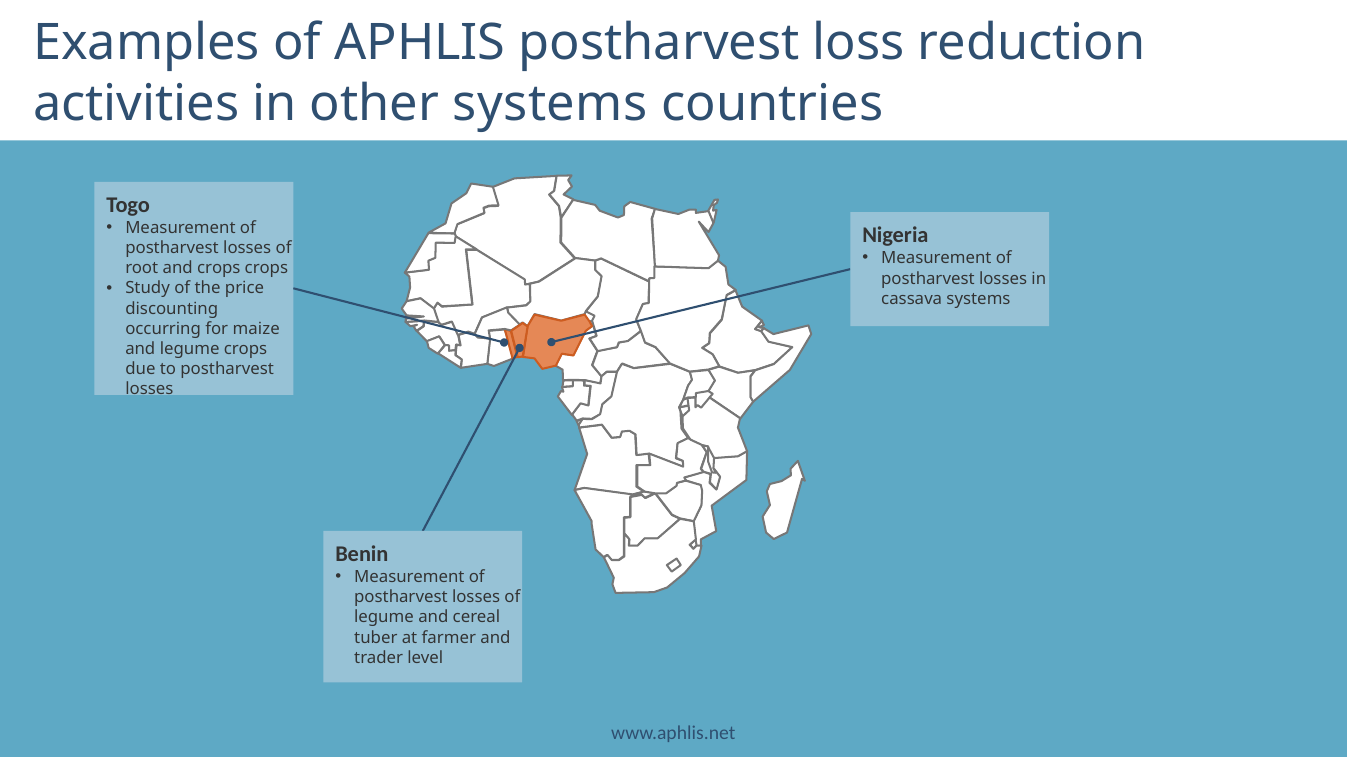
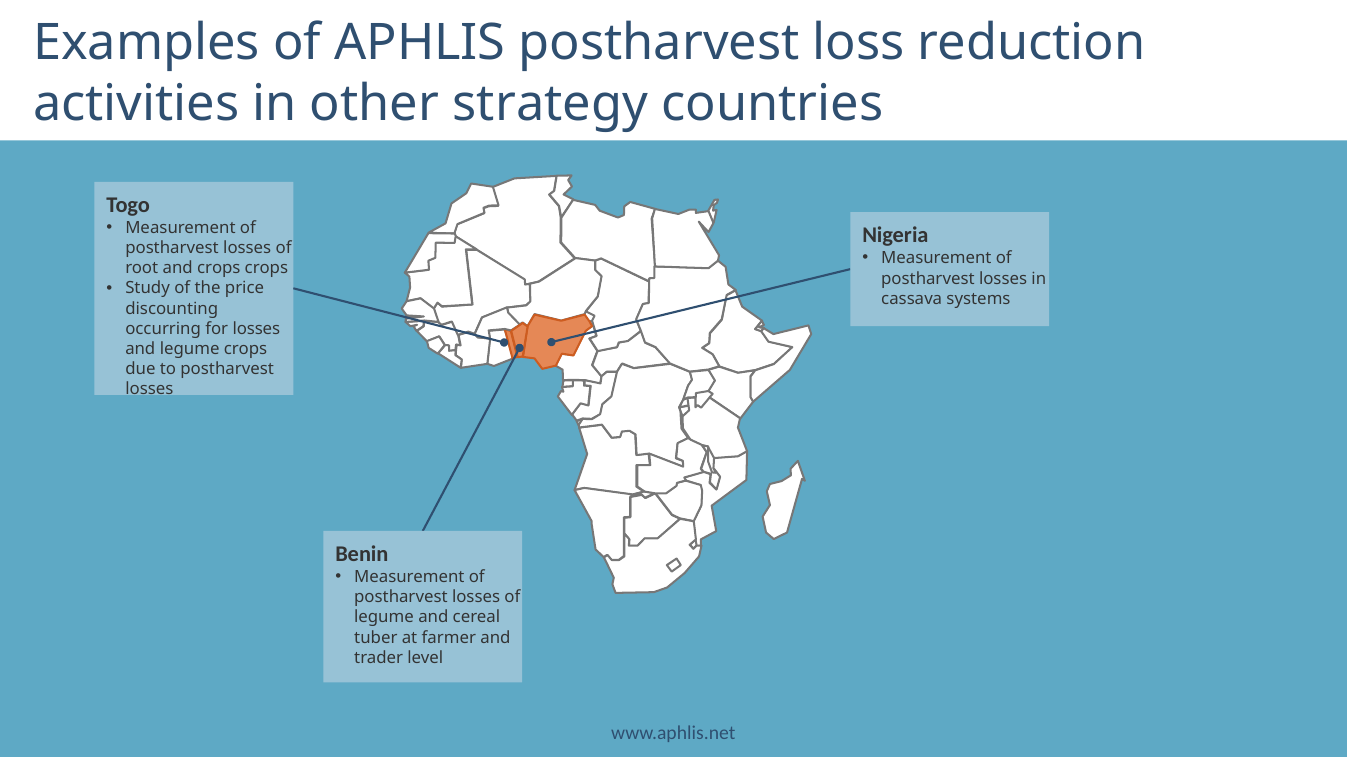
other systems: systems -> strategy (550, 104)
for maize: maize -> losses (256, 329)
